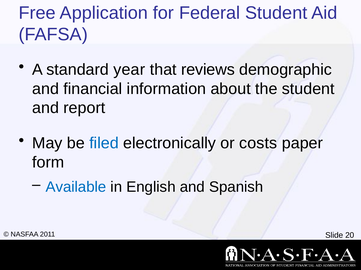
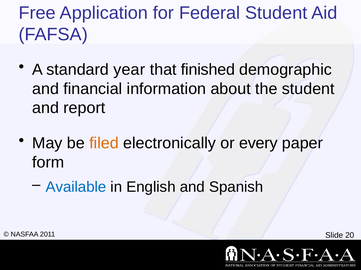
reviews: reviews -> finished (208, 70)
filed colour: blue -> orange (104, 144)
costs: costs -> every (258, 144)
